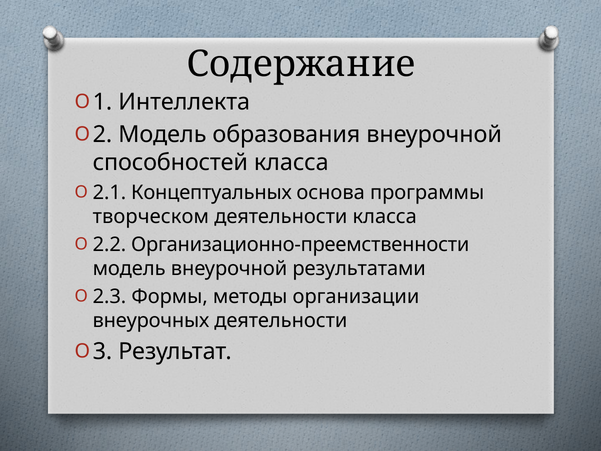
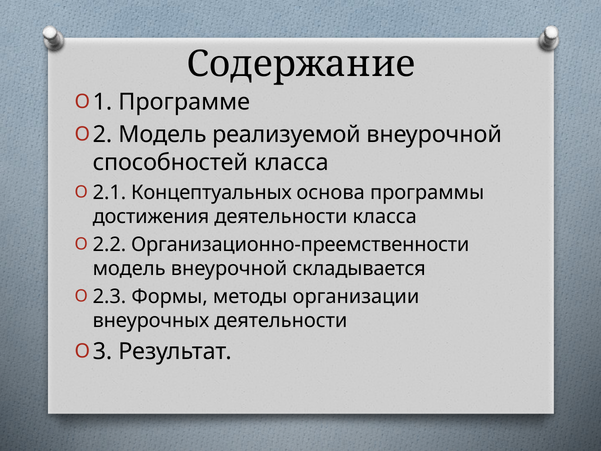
Интеллекта: Интеллекта -> Программе (184, 102)
образования: образования -> реализуемой (286, 135)
творческом: творческом -> достижения (151, 217)
результатами: результатами -> складывается (359, 269)
